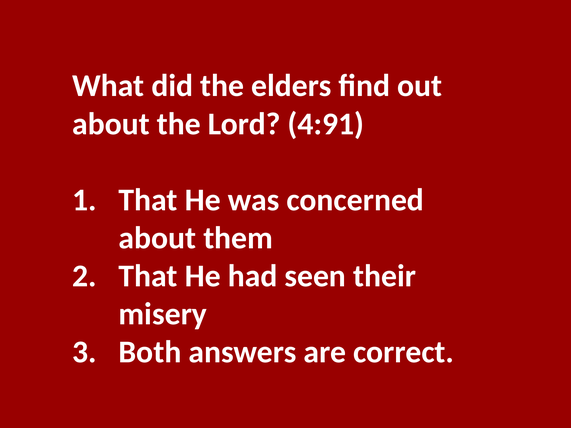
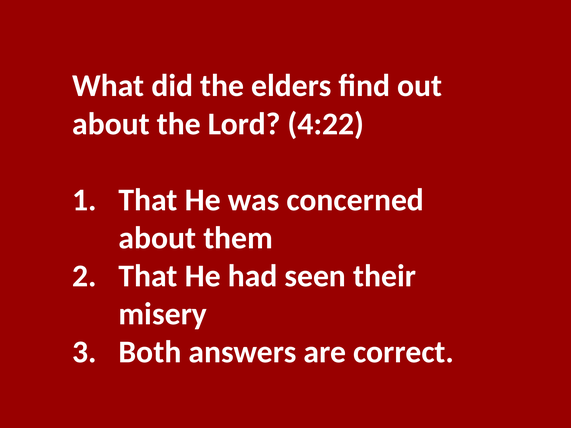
4:91: 4:91 -> 4:22 (326, 124)
